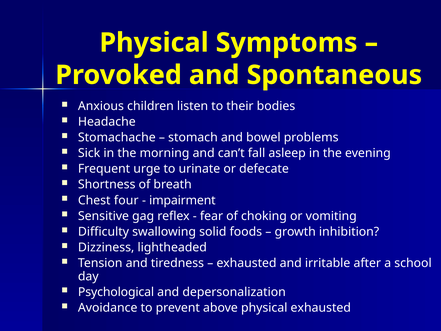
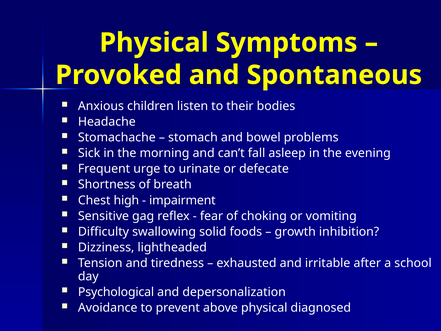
four: four -> high (126, 200)
physical exhausted: exhausted -> diagnosed (321, 307)
